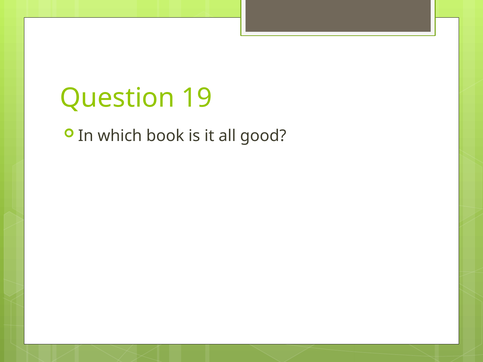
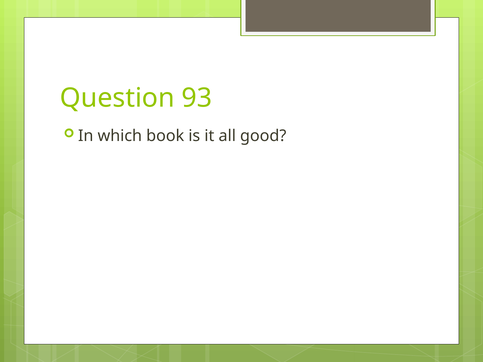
19: 19 -> 93 (197, 98)
